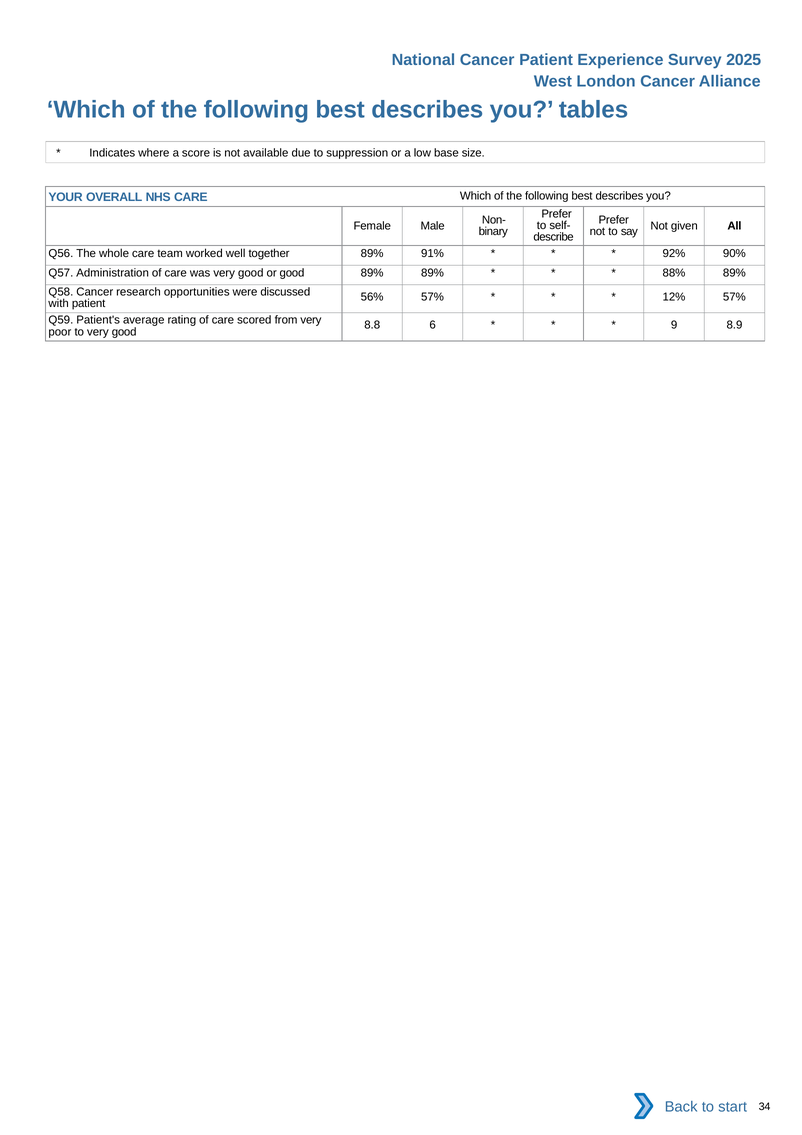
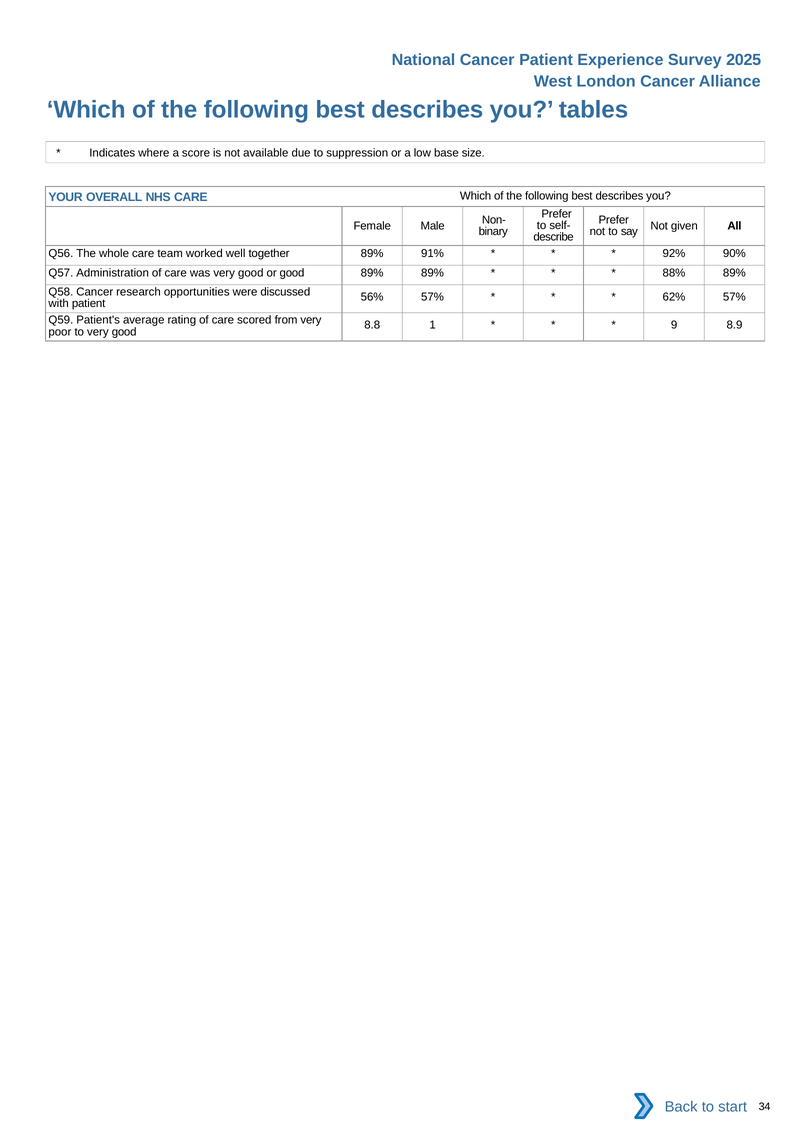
12%: 12% -> 62% (674, 297)
6: 6 -> 1 (433, 325)
